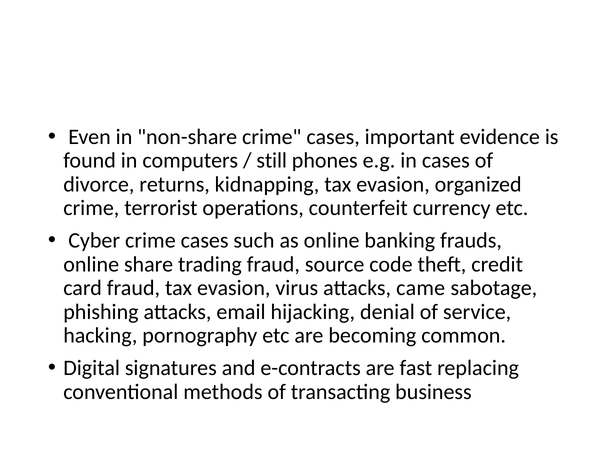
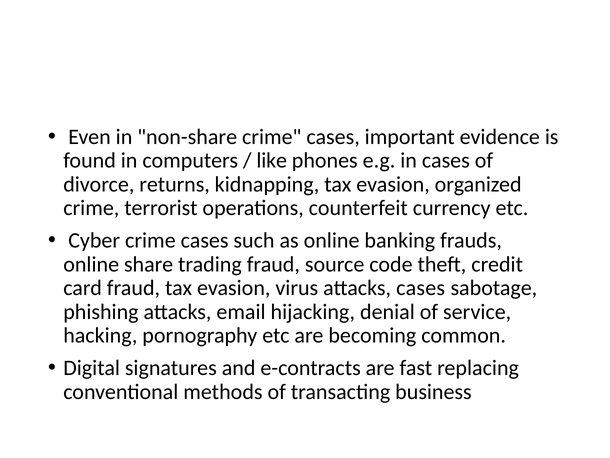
still: still -> like (272, 160)
attacks came: came -> cases (421, 288)
